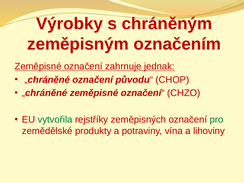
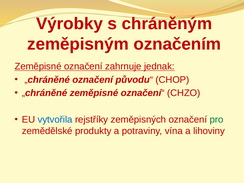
vytvořila colour: green -> blue (55, 120)
